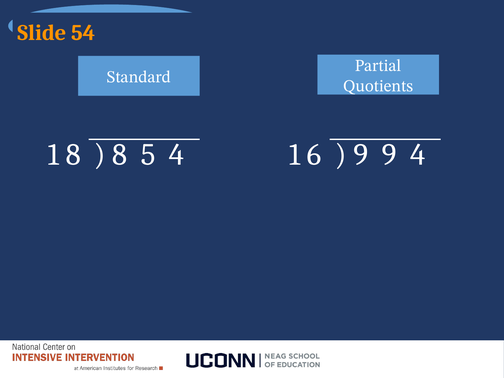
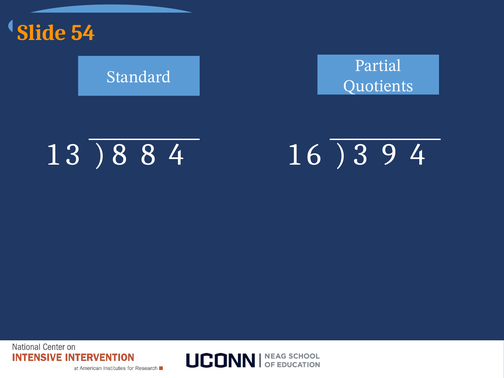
1 8: 8 -> 3 (73, 155)
8 5: 5 -> 8 (148, 155)
9: 9 -> 3 (361, 155)
